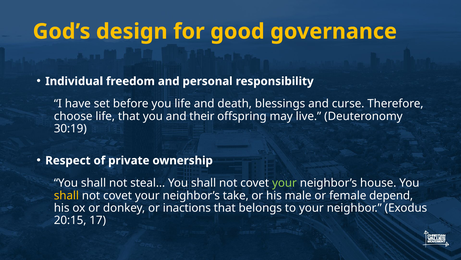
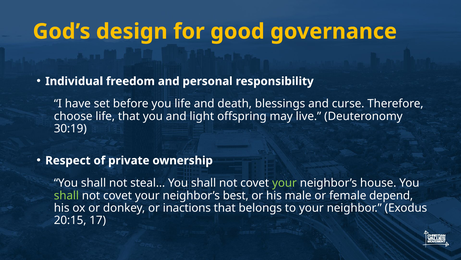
their: their -> light (202, 116)
shall colour: yellow -> light green (66, 195)
take: take -> best (236, 195)
